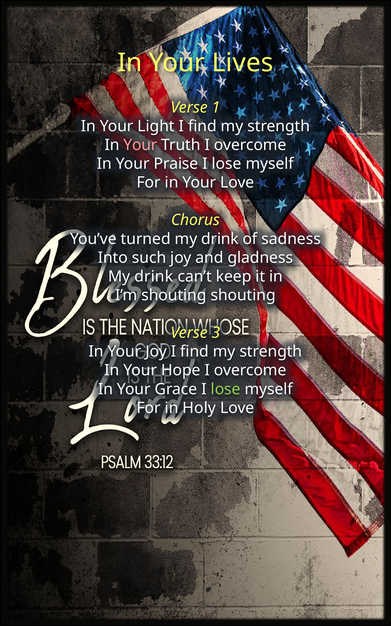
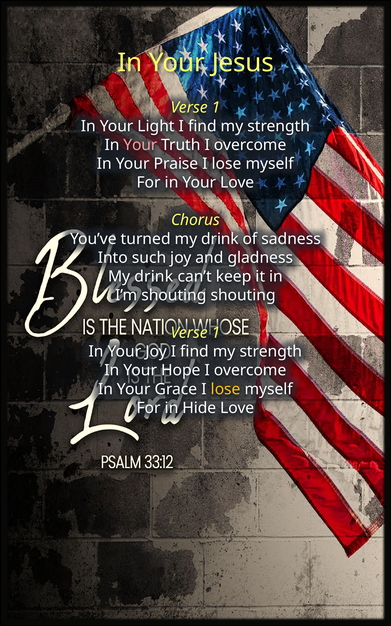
Lives: Lives -> Jesus (243, 63)
3: 3 -> 1 (216, 333)
lose colour: light green -> yellow (226, 389)
Holy: Holy -> Hide (199, 408)
